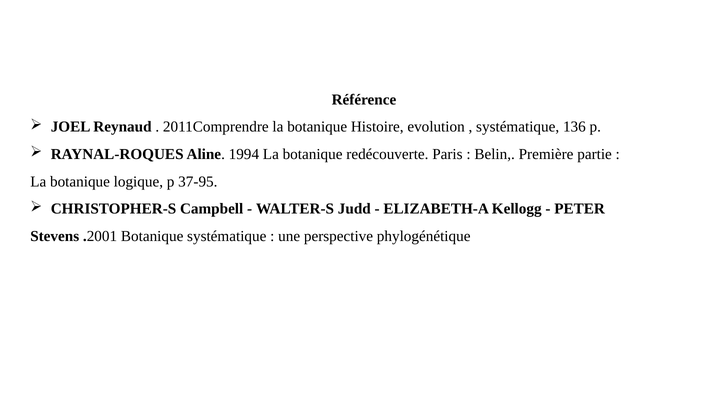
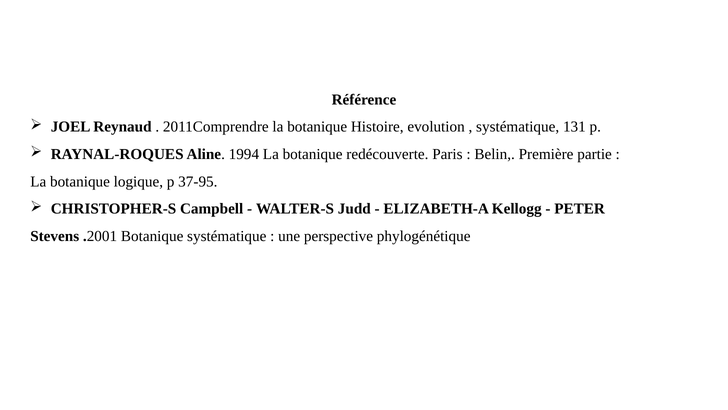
136: 136 -> 131 (574, 127)
